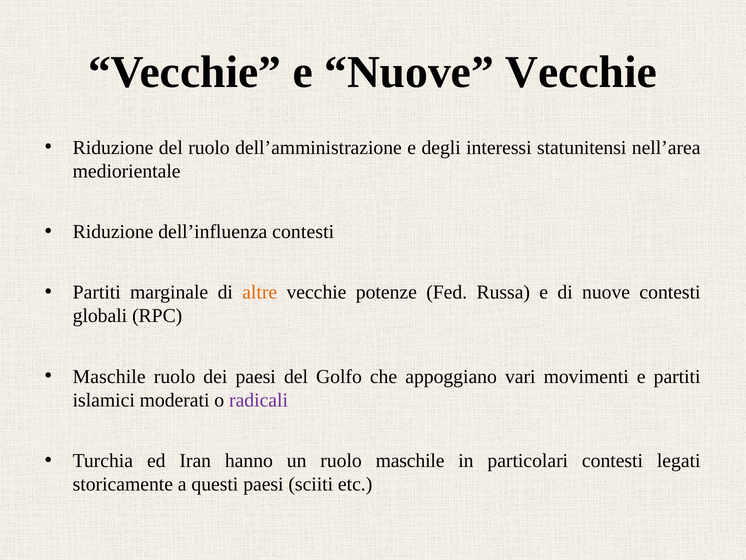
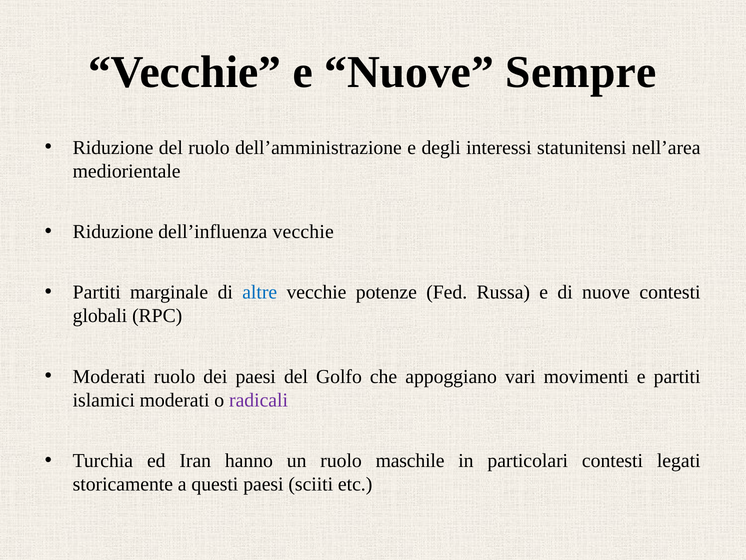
Nuove Vecchie: Vecchie -> Sempre (581, 72)
dell’influenza contesti: contesti -> vecchie (303, 232)
altre colour: orange -> blue (260, 292)
Maschile: Maschile -> Moderati (109, 376)
